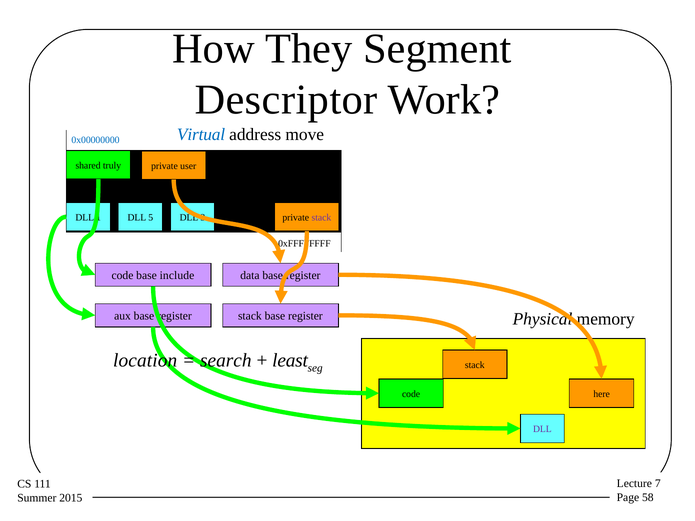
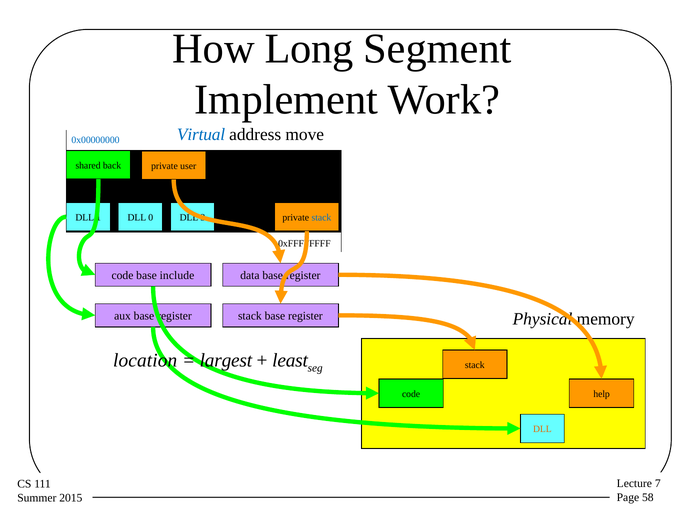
They: They -> Long (309, 49)
Descriptor: Descriptor -> Implement (286, 100)
truly: truly -> back (112, 165)
5: 5 -> 0 (151, 218)
stack colour: purple -> blue (321, 218)
search: search -> largest (226, 361)
here: here -> help (602, 394)
DLL colour: purple -> orange (542, 429)
